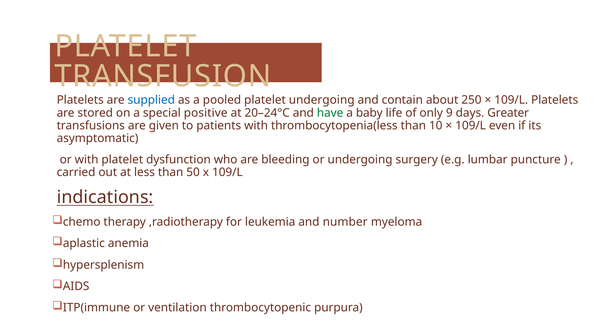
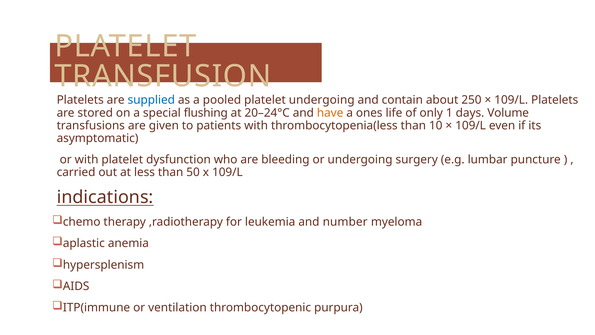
positive: positive -> flushing (206, 113)
have colour: green -> orange (330, 113)
baby: baby -> ones (369, 113)
9: 9 -> 1 (449, 113)
Greater: Greater -> Volume (508, 113)
